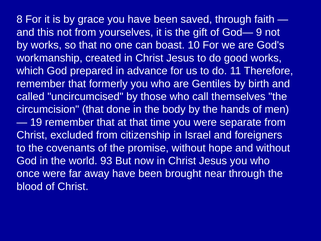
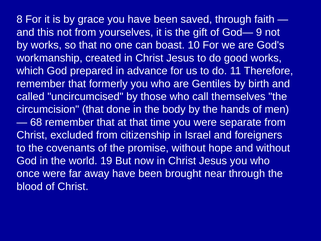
19: 19 -> 68 (36, 122)
93: 93 -> 19 (106, 161)
